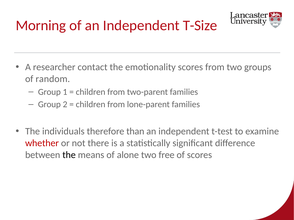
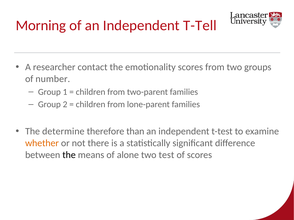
T-Size: T-Size -> T-Tell (200, 26)
random: random -> number (53, 79)
individuals: individuals -> determine (63, 132)
whether colour: red -> orange (42, 143)
free: free -> test (166, 155)
